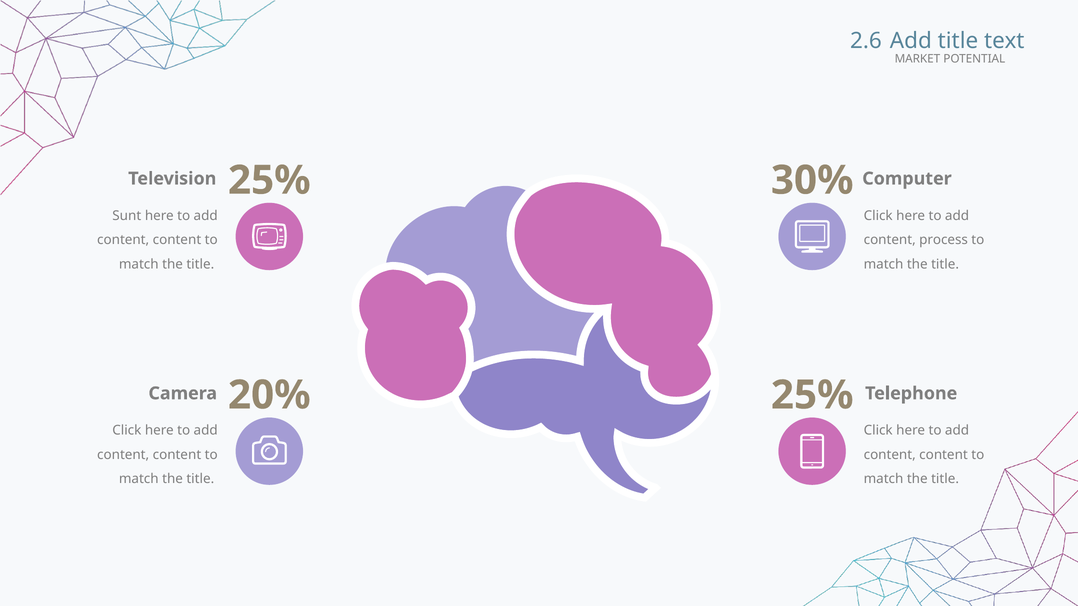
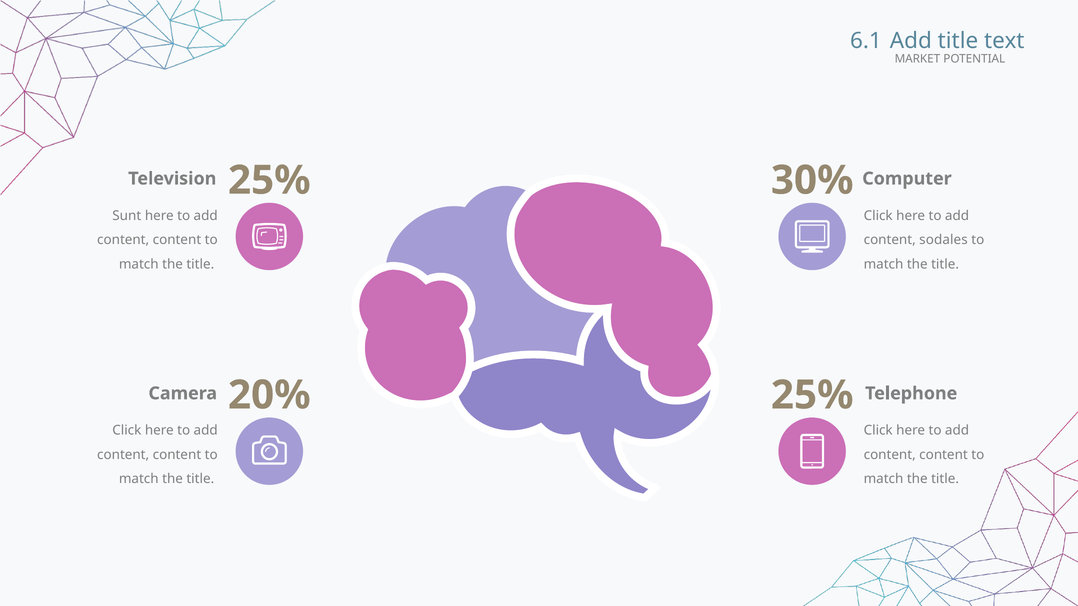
2.6: 2.6 -> 6.1 (866, 41)
process: process -> sodales (943, 240)
